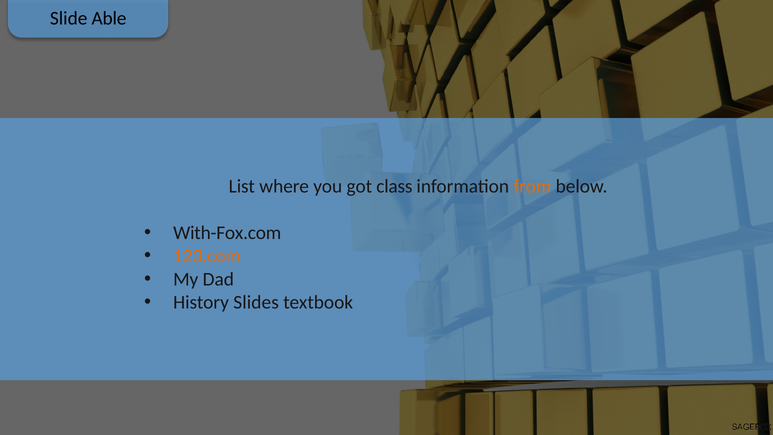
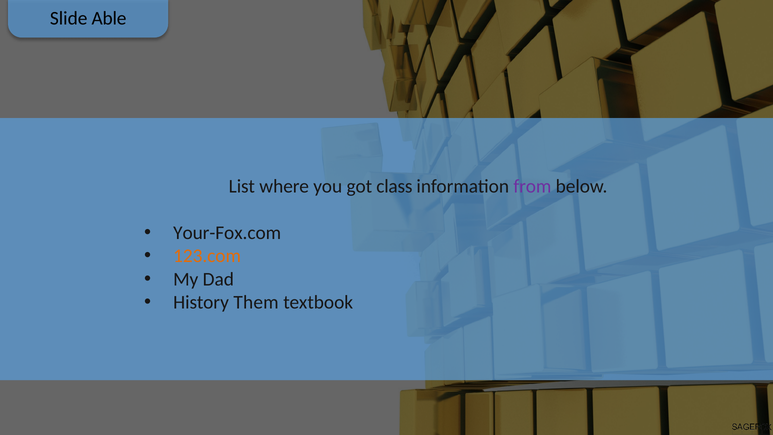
from colour: orange -> purple (532, 186)
With-Fox.com: With-Fox.com -> Your-Fox.com (227, 233)
Slides: Slides -> Them (256, 302)
